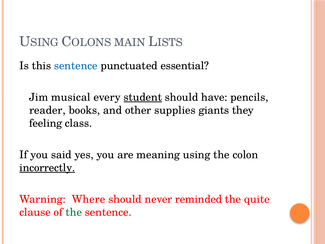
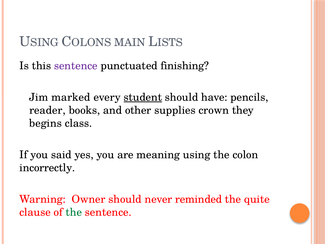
sentence colour: blue -> purple (76, 66)
essential: essential -> finishing (185, 66)
musical: musical -> marked (71, 97)
giants: giants -> crown (214, 110)
feeling: feeling -> begins (46, 123)
incorrectly underline: present -> none (47, 168)
Where: Where -> Owner (89, 199)
